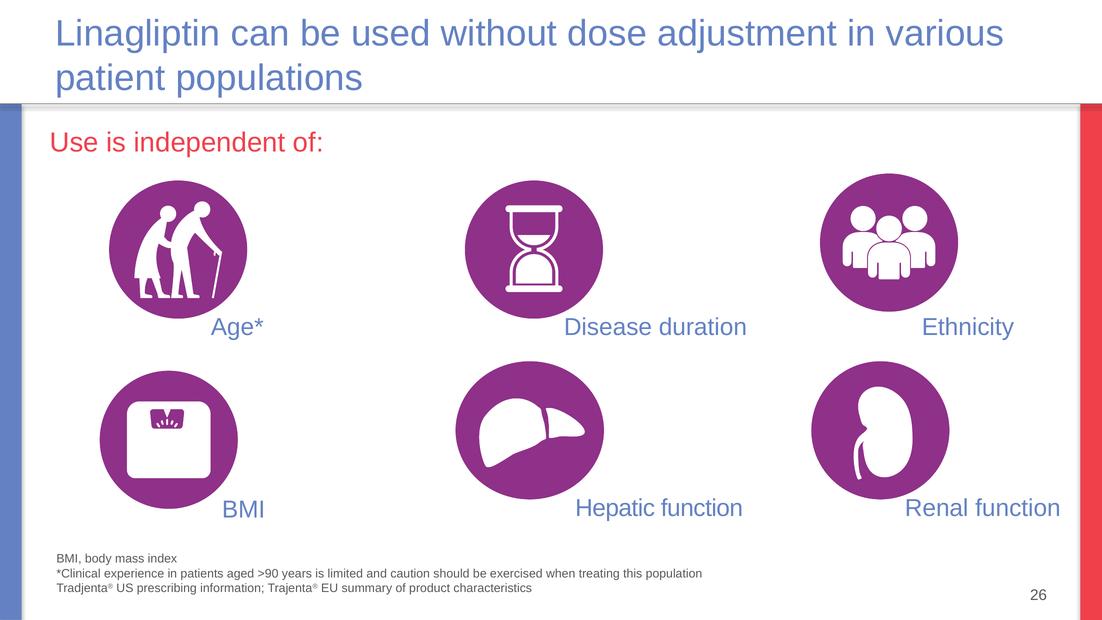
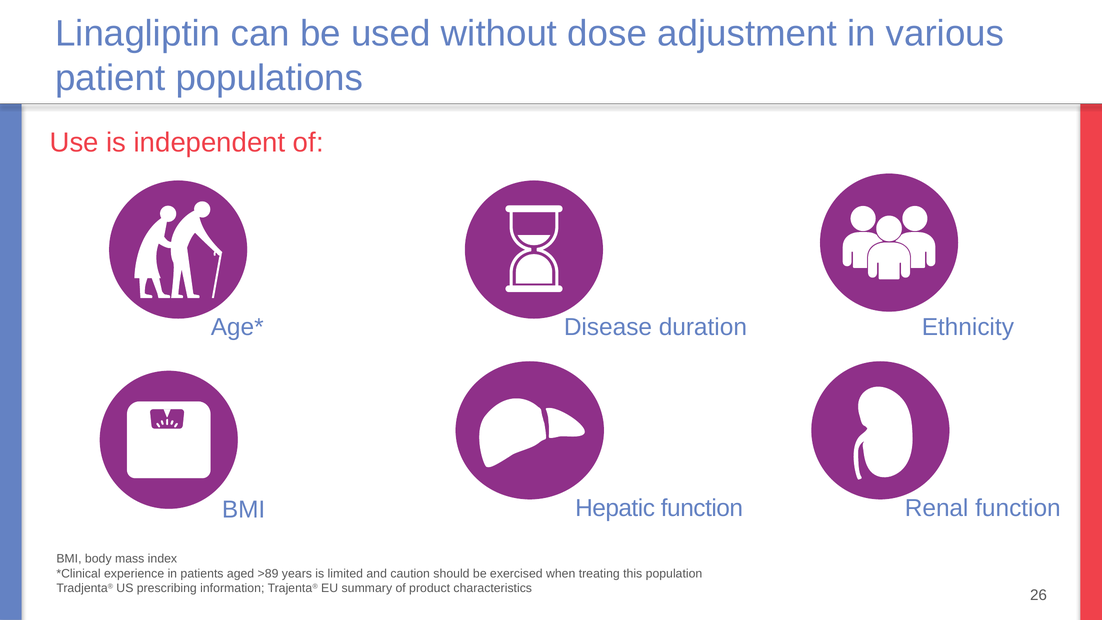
>90: >90 -> >89 (268, 573)
